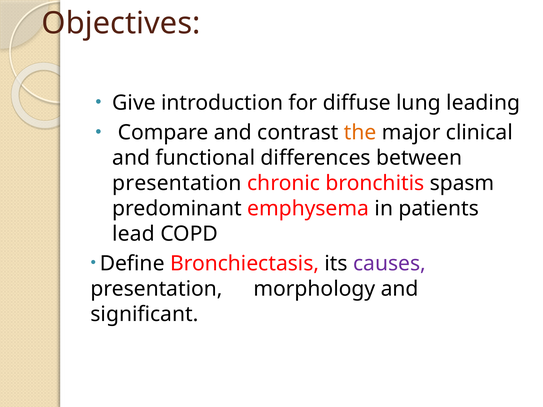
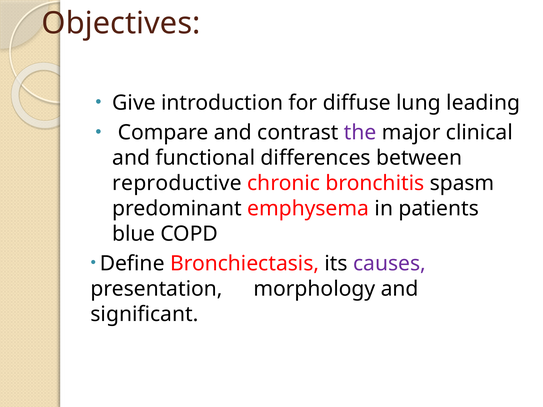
the colour: orange -> purple (360, 133)
presentation: presentation -> reproductive (177, 183)
lead: lead -> blue (134, 234)
